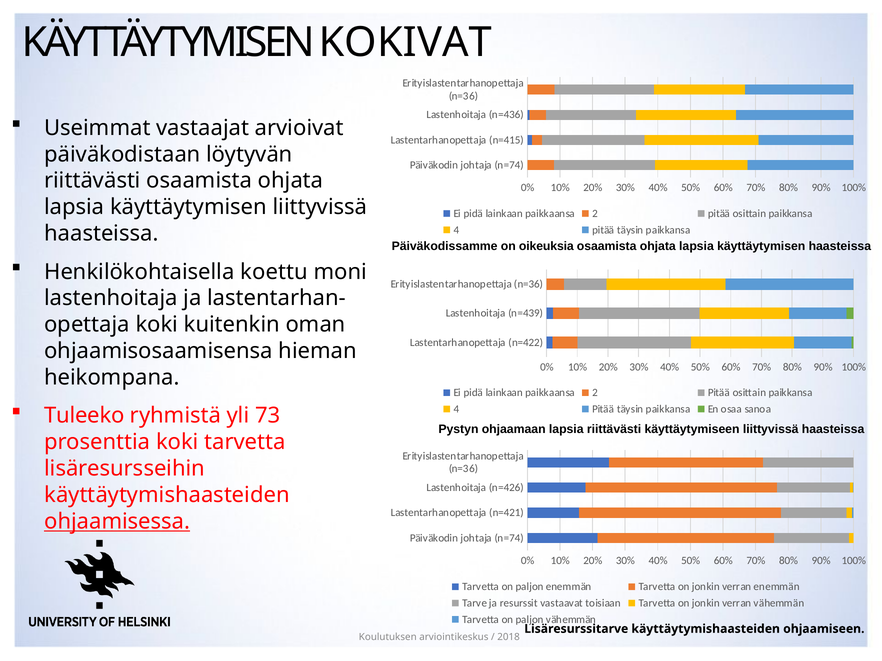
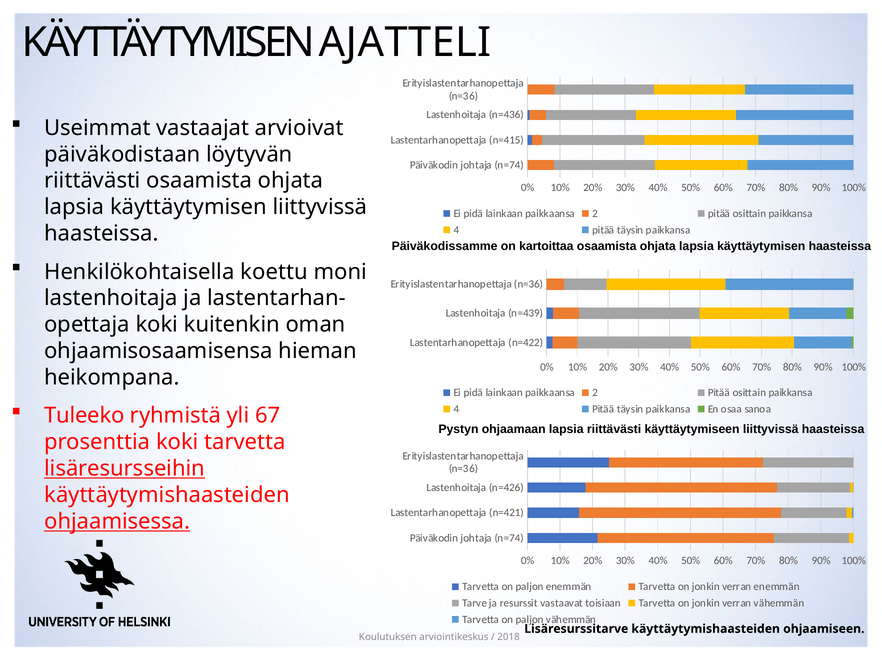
KOKIVAT: KOKIVAT -> AJATTELI (405, 43)
oikeuksia: oikeuksia -> kartoittaa (546, 247)
73: 73 -> 67 (268, 416)
lisäresursseihin underline: none -> present (125, 469)
